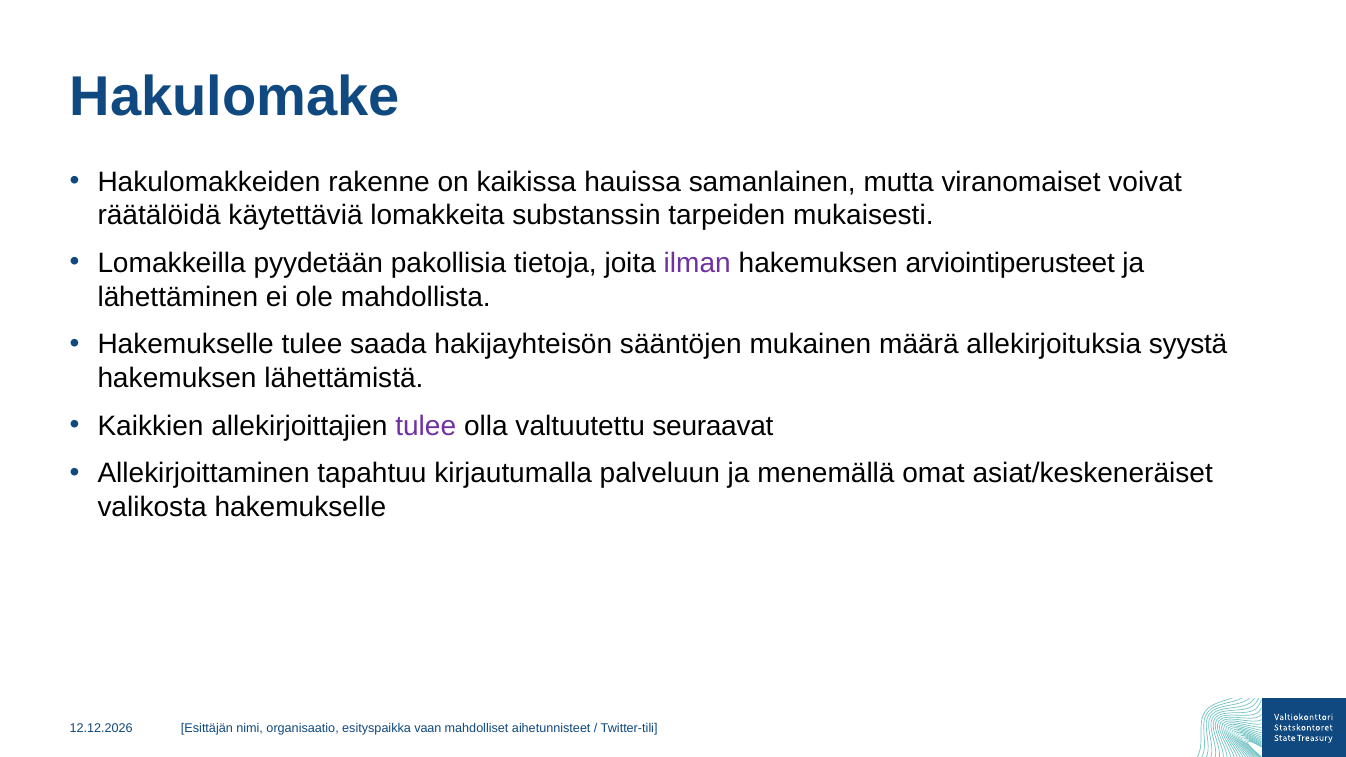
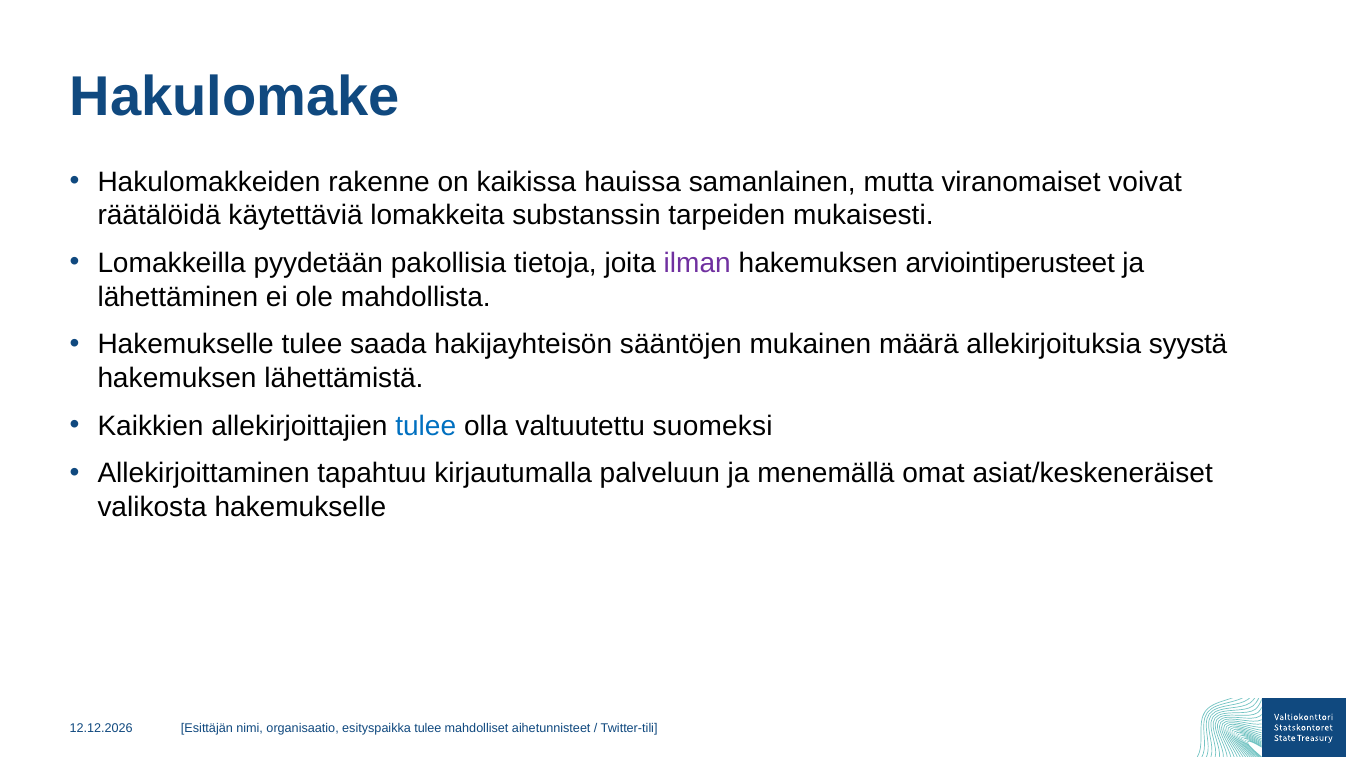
tulee colour: purple -> blue (426, 426)
seuraavat: seuraavat -> suomeksi (713, 426)
esityspaikka vaan: vaan -> tulee (428, 728)
